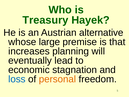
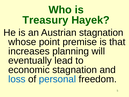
Austrian alternative: alternative -> stagnation (101, 33)
large: large -> point (49, 42)
personal colour: orange -> blue (57, 79)
